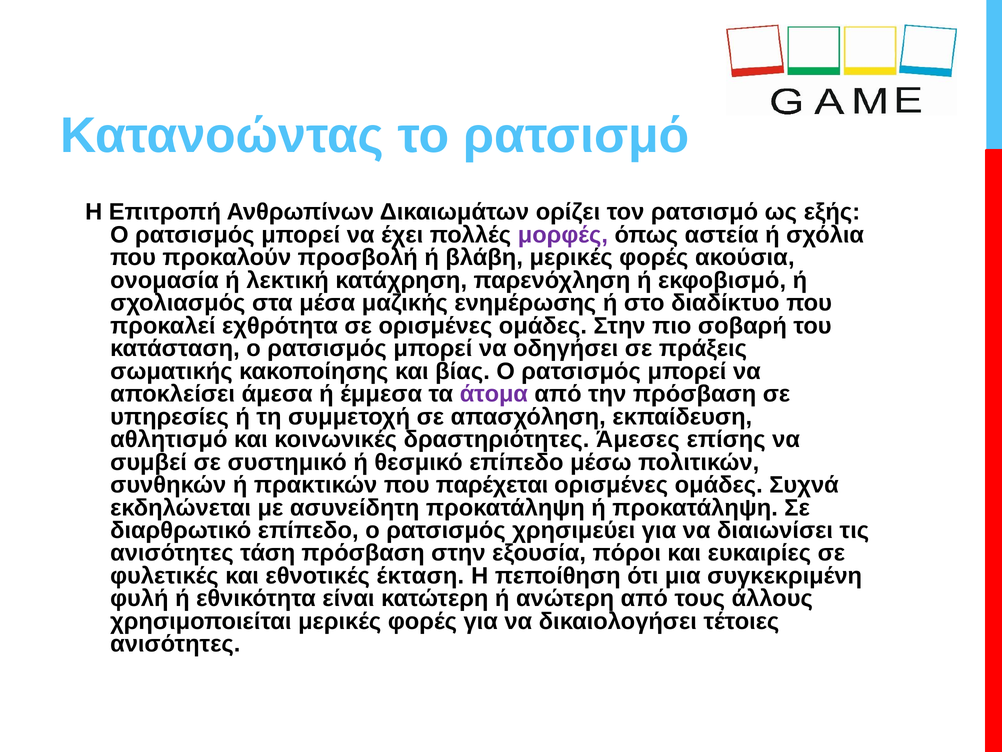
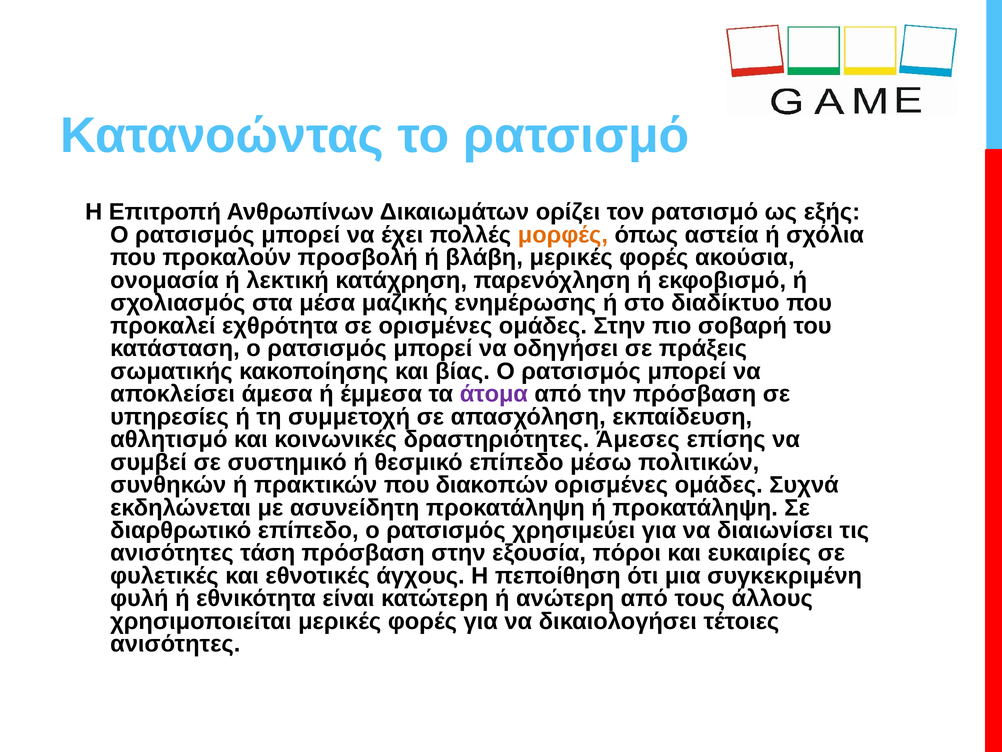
μορφές colour: purple -> orange (563, 235)
παρέχεται: παρέχεται -> διακοπών (492, 485)
έκταση: έκταση -> άγχους (421, 576)
